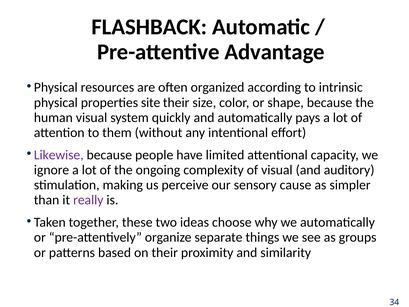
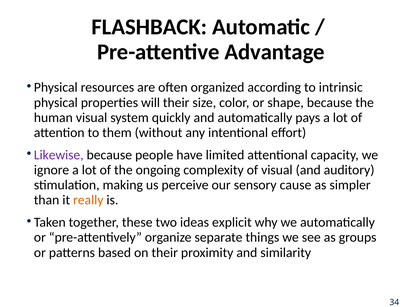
site: site -> will (151, 102)
really colour: purple -> orange (88, 200)
choose: choose -> explicit (232, 222)
